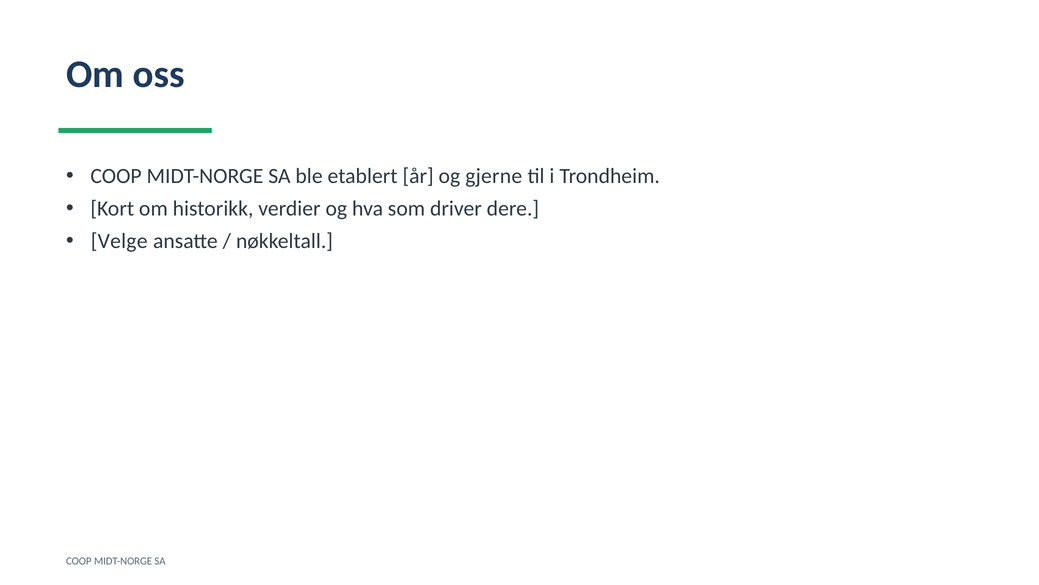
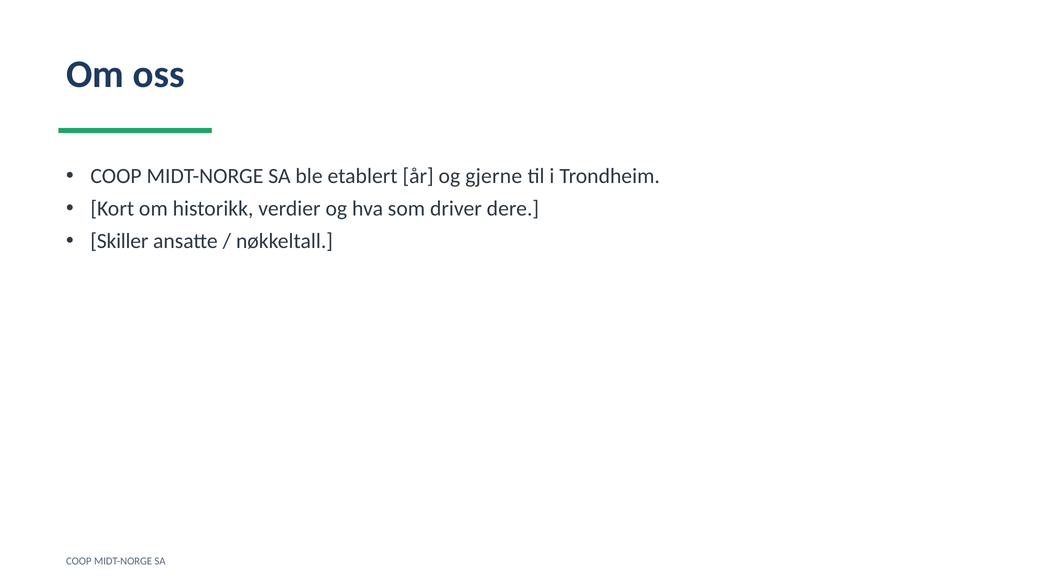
Velge: Velge -> Skiller (119, 241)
